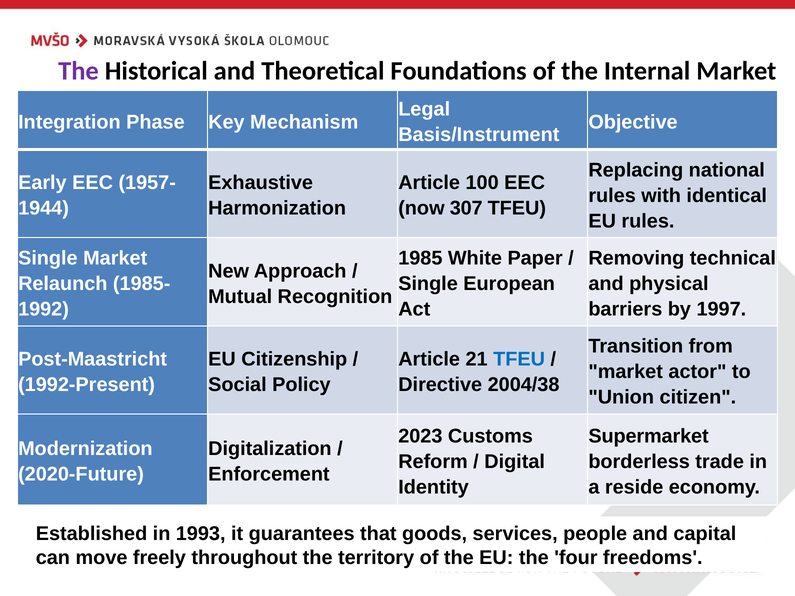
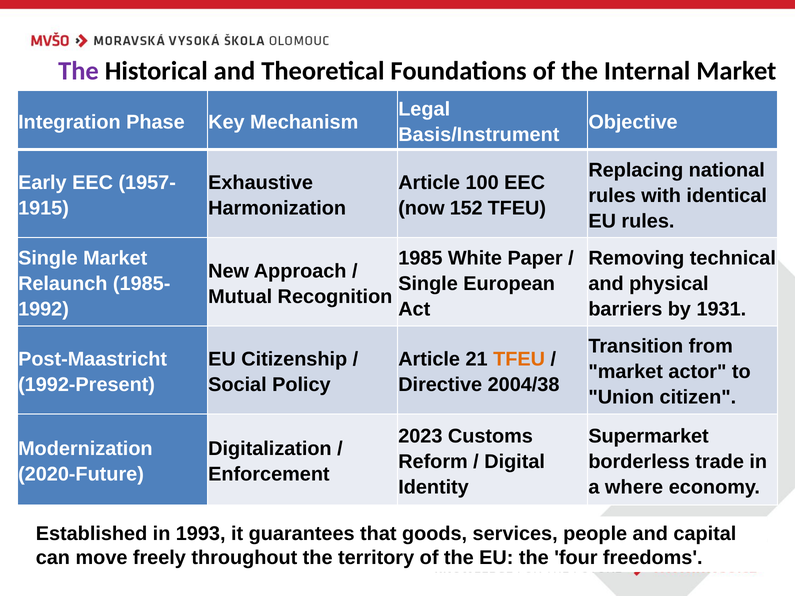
1944: 1944 -> 1915 (44, 208)
307: 307 -> 152 (466, 208)
1997: 1997 -> 1931 (721, 309)
TFEU colour: blue -> orange (519, 359)
reside: reside -> where (634, 487)
